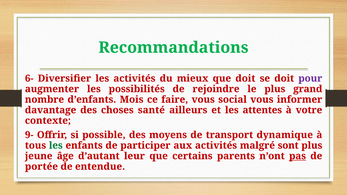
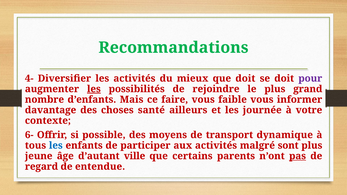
6-: 6- -> 4- (29, 78)
les underline: none -> present (94, 89)
Mois: Mois -> Mais (132, 100)
social: social -> faible (233, 100)
attentes: attentes -> journée (262, 110)
9-: 9- -> 6- (29, 135)
les colour: green -> blue (56, 146)
leur: leur -> ville (135, 156)
portée: portée -> regard (42, 167)
